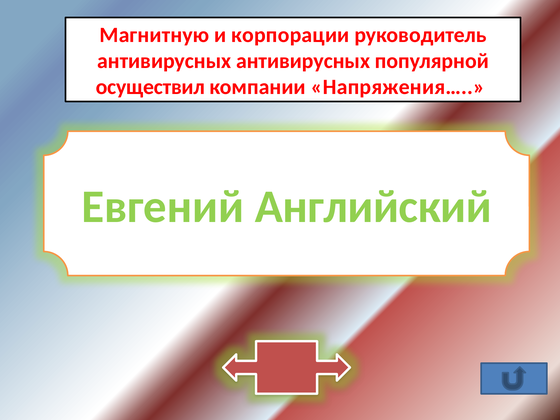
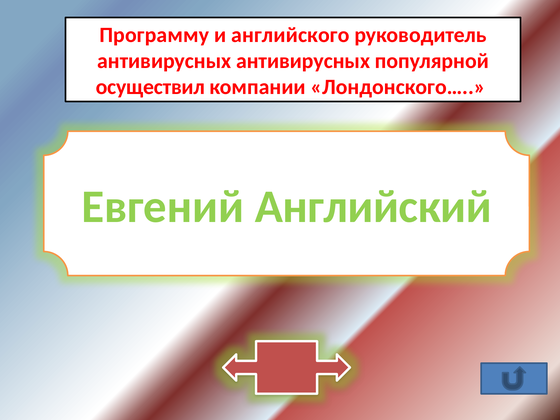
Магнитную: Магнитную -> Программу (154, 35)
корпорации: корпорации -> английского (290, 35)
Напряжения…: Напряжения… -> Лондонского… (398, 87)
